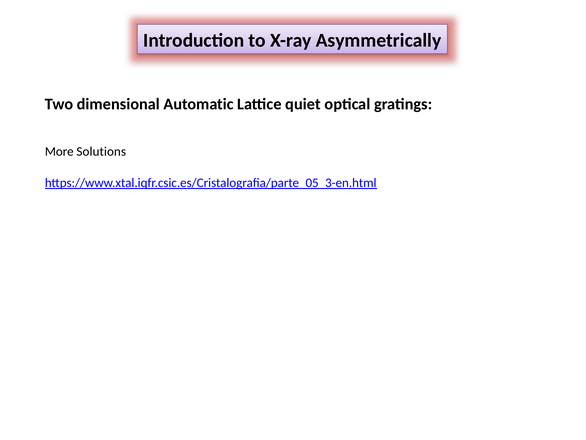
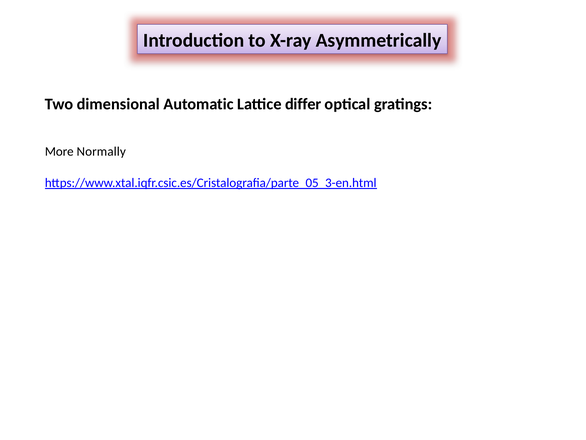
quiet: quiet -> differ (303, 104)
Solutions: Solutions -> Normally (101, 151)
